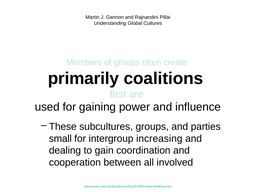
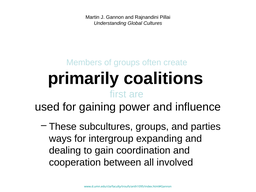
small: small -> ways (60, 139)
increasing: increasing -> expanding (159, 139)
